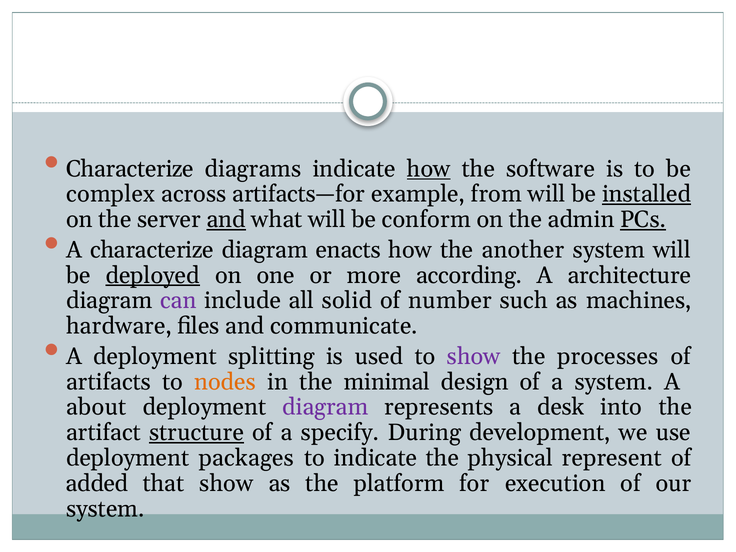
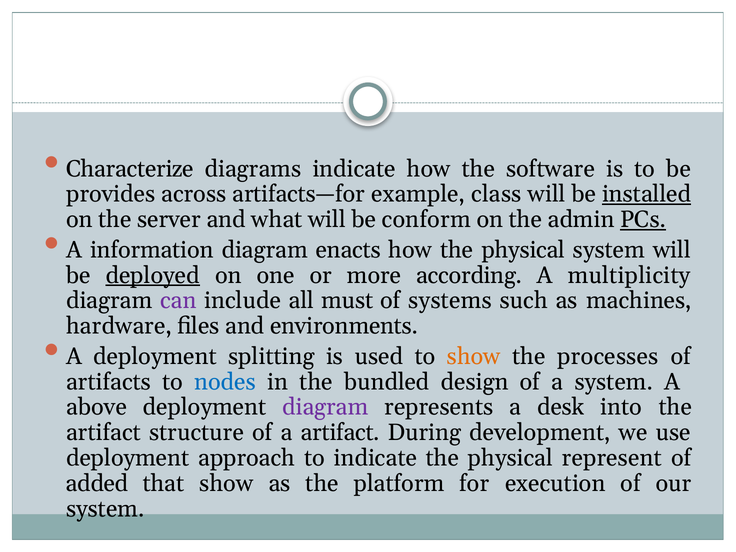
how underline: present -> none (429, 169)
complex: complex -> provides (111, 194)
from: from -> class (496, 194)
and underline: present -> none (226, 220)
A characterize: characterize -> information (152, 250)
how the another: another -> physical (523, 250)
architecture: architecture -> multiplicity (629, 275)
solid: solid -> must (347, 301)
number: number -> systems (450, 301)
communicate: communicate -> environments (344, 326)
show colour: purple -> orange (474, 356)
nodes colour: orange -> blue (225, 382)
minimal: minimal -> bundled (387, 382)
about: about -> above (97, 407)
structure underline: present -> none (196, 433)
a specify: specify -> artifact (340, 433)
packages: packages -> approach (247, 458)
